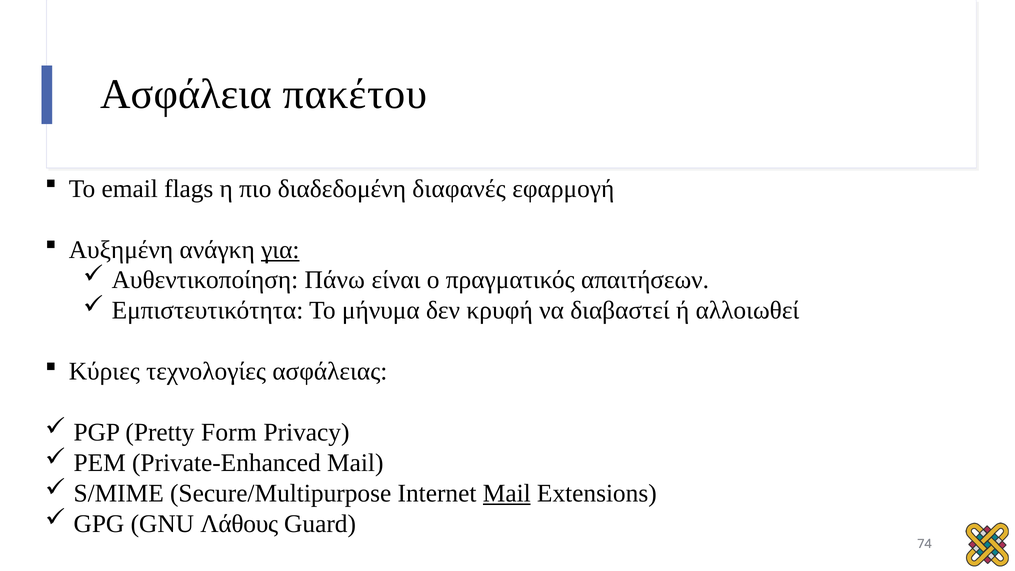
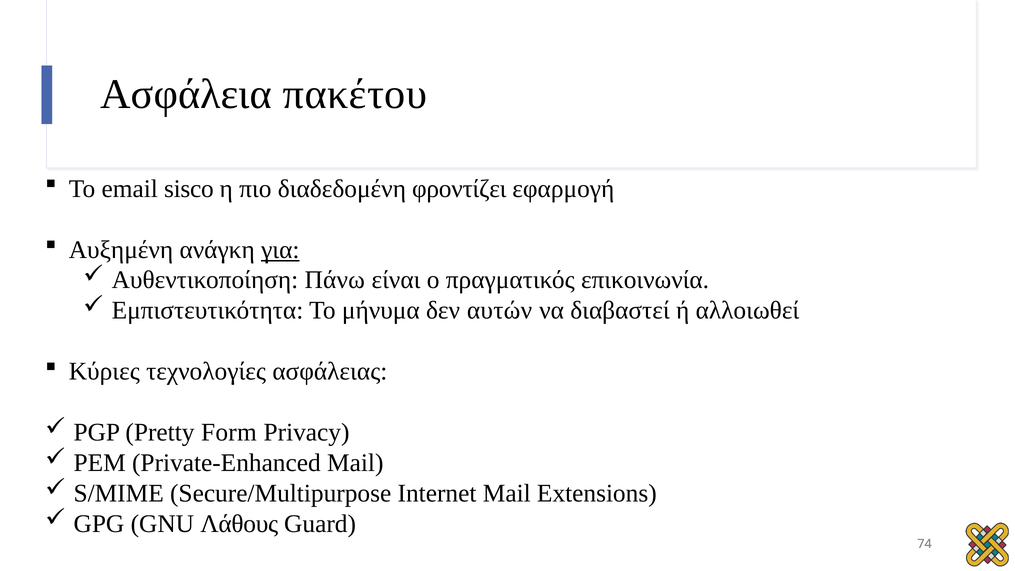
flags: flags -> sisco (189, 189)
διαφανές: διαφανές -> φροντίζει (459, 189)
απαιτήσεων: απαιτήσεων -> επικοινωνία (645, 280)
κρυφή: κρυφή -> αυτών (500, 311)
Mail underline: present -> none (507, 493)
